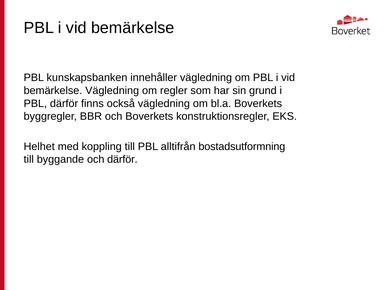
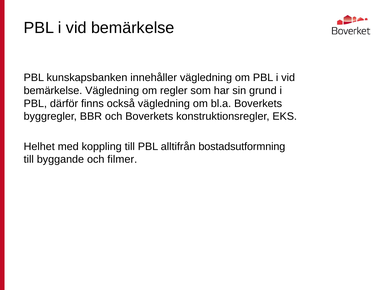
och därför: därför -> filmer (122, 160)
